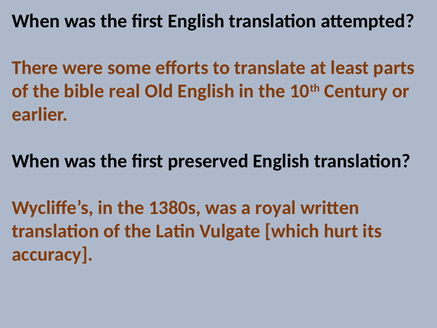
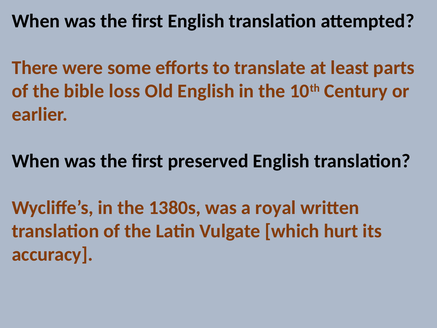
real: real -> loss (124, 91)
